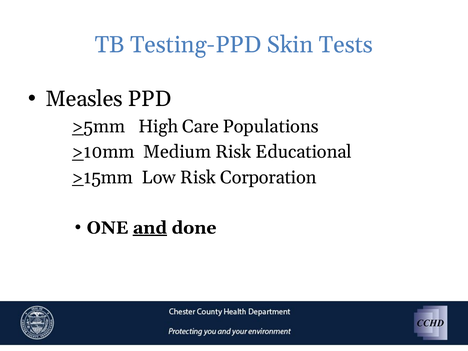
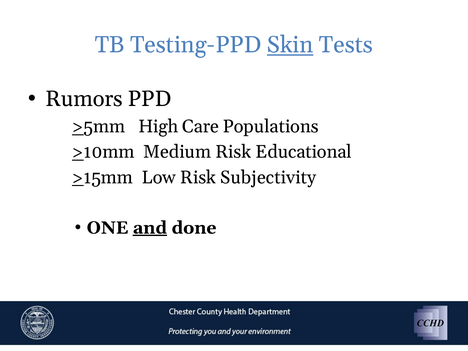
Skin underline: none -> present (290, 45)
Measles: Measles -> Rumors (84, 99)
Corporation: Corporation -> Subjectivity (268, 177)
